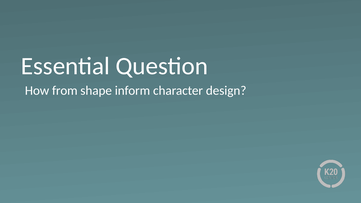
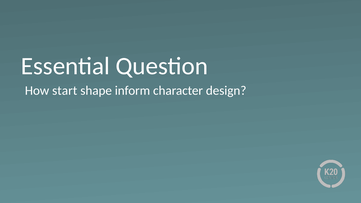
from: from -> start (65, 91)
